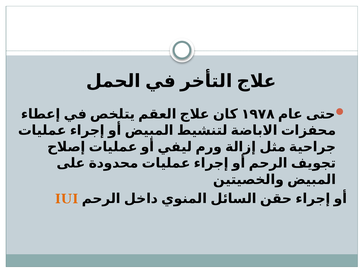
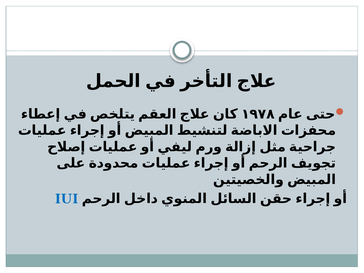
IUI colour: orange -> blue (67, 199)
